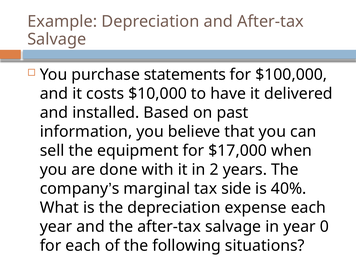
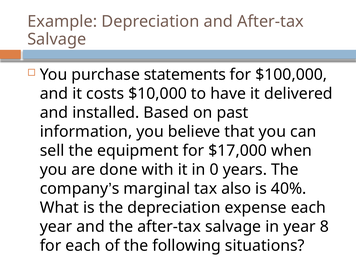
2: 2 -> 0 (214, 170)
side: side -> also (236, 189)
0: 0 -> 8 (324, 227)
